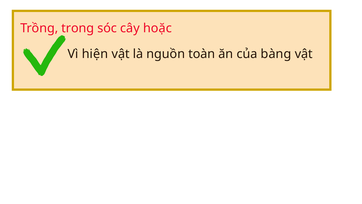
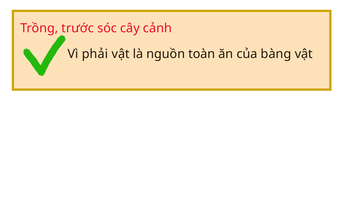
trong: trong -> trước (78, 28)
hoặc: hoặc -> cảnh (157, 28)
hiện: hiện -> phải (95, 54)
